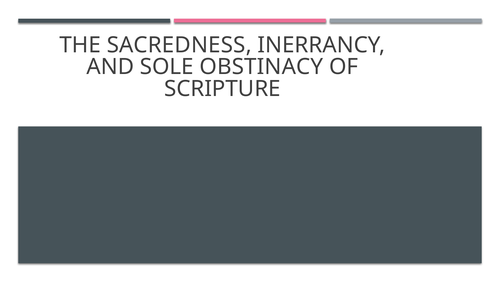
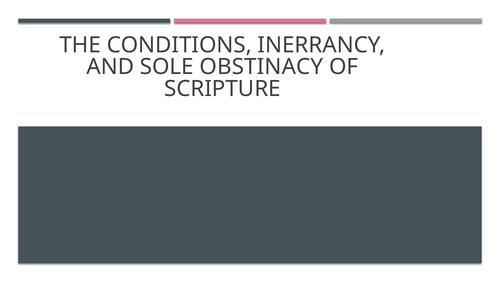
SACREDNESS: SACREDNESS -> CONDITIONS (179, 45)
